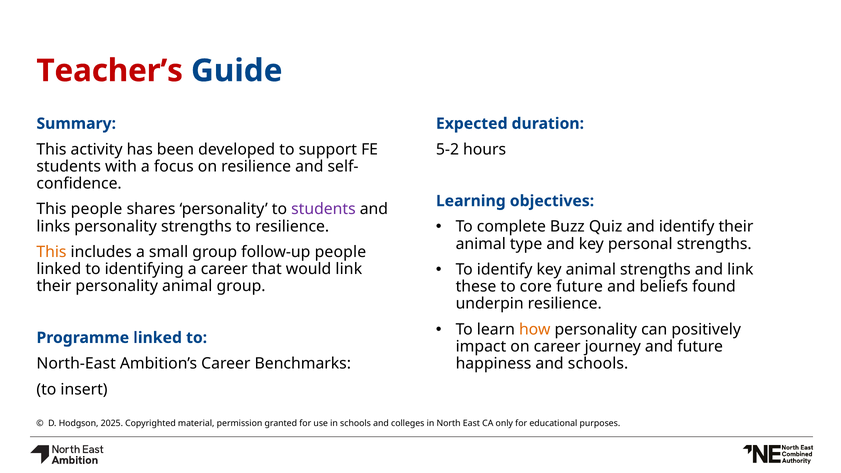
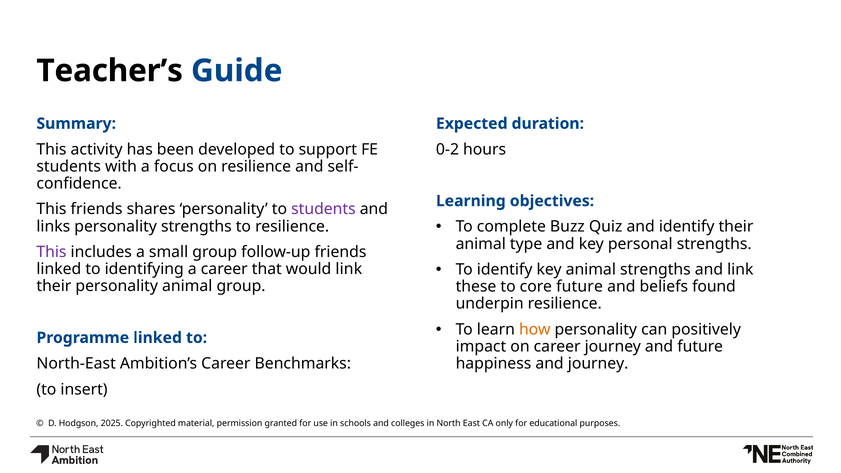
Teacher’s colour: red -> black (110, 71)
5-2: 5-2 -> 0-2 (447, 149)
This people: people -> friends (97, 209)
This colour: orange -> purple (52, 252)
follow-up people: people -> friends (340, 252)
and schools: schools -> journey (598, 364)
